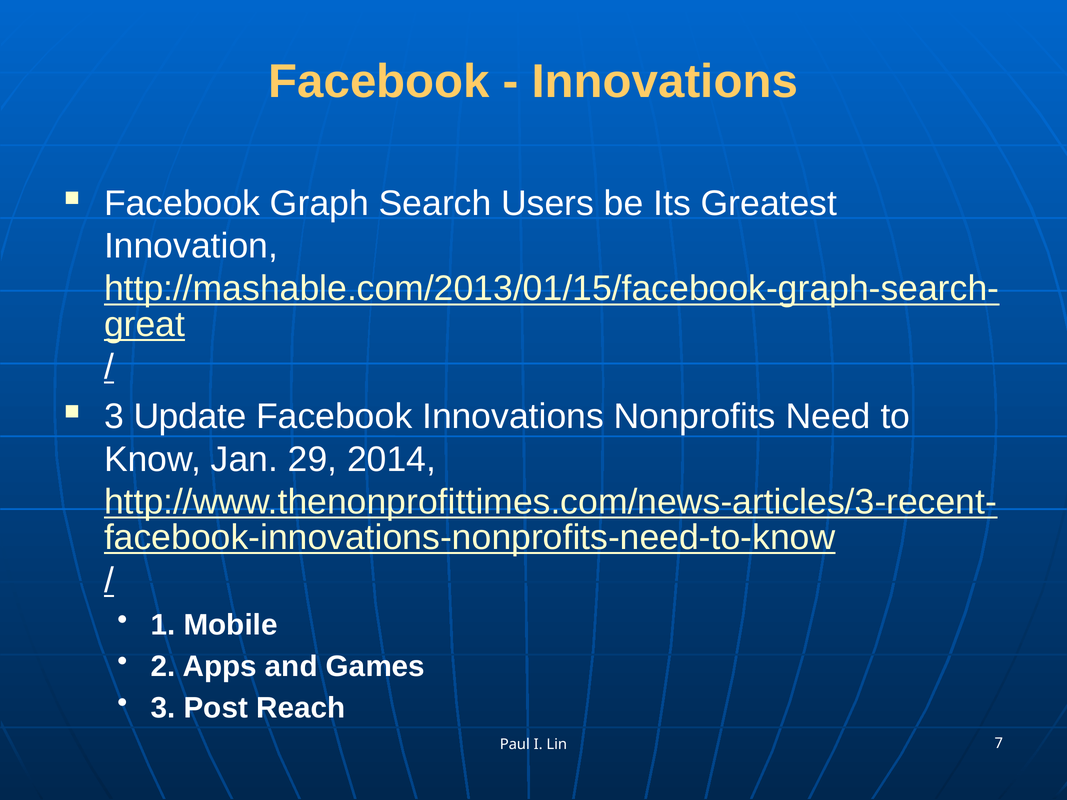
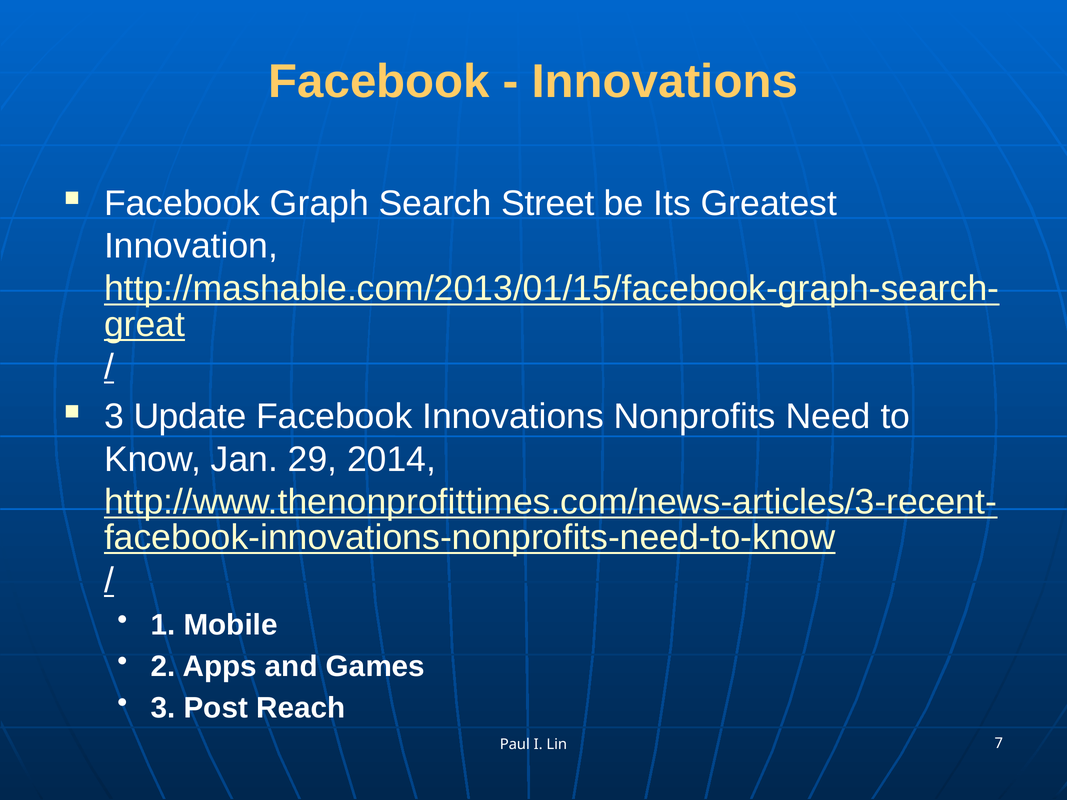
Users: Users -> Street (548, 203)
